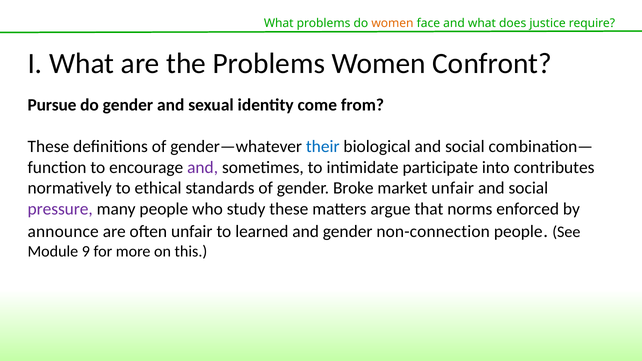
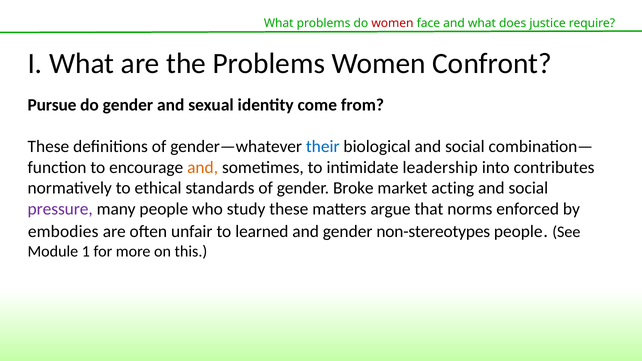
women colour: orange -> red (392, 23)
and colour: purple -> orange (203, 167)
participate: participate -> leadership (440, 167)
market unfair: unfair -> acting (453, 188)
announce: announce -> embodies (63, 231)
non-connection: non-connection -> non-stereotypes (433, 231)
9: 9 -> 1 (86, 252)
